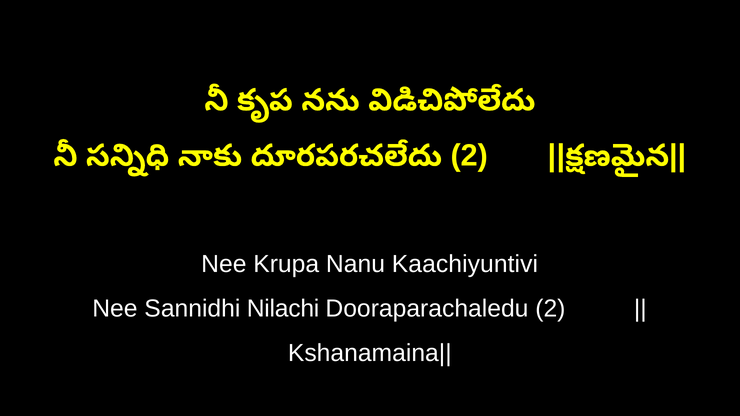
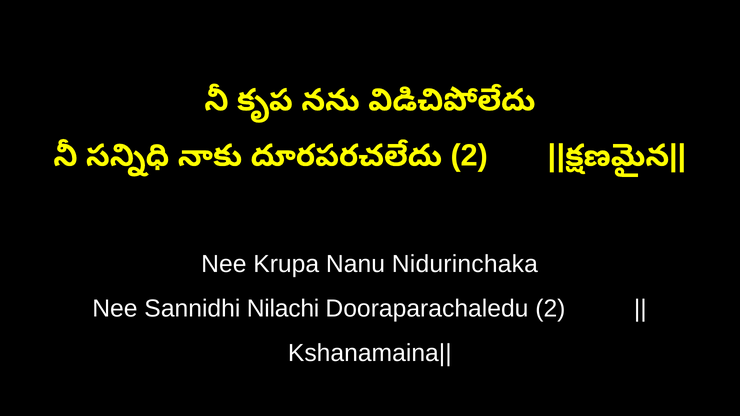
Kaachiyuntivi: Kaachiyuntivi -> Nidurinchaka (465, 264)
